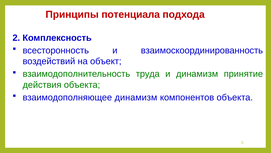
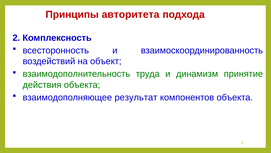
потенциала: потенциала -> авторитета (131, 14)
взаимодополняющее динамизм: динамизм -> результат (136, 97)
